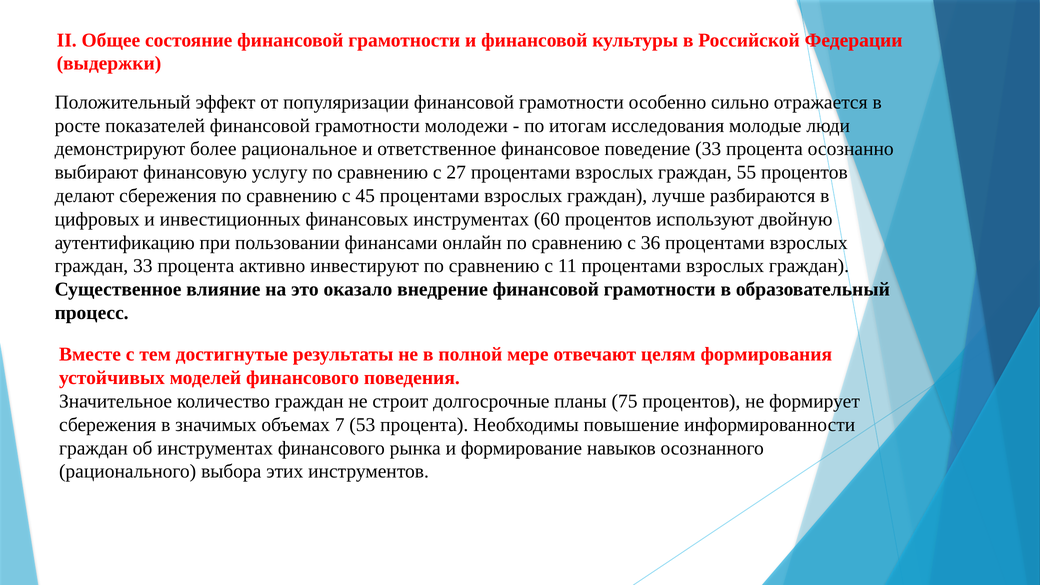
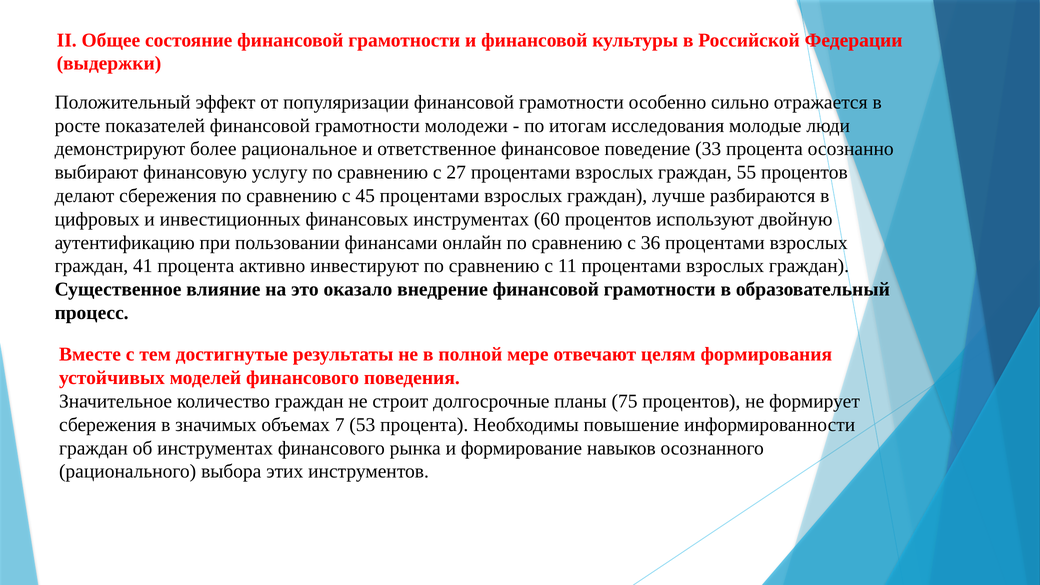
граждан 33: 33 -> 41 (143, 266)
